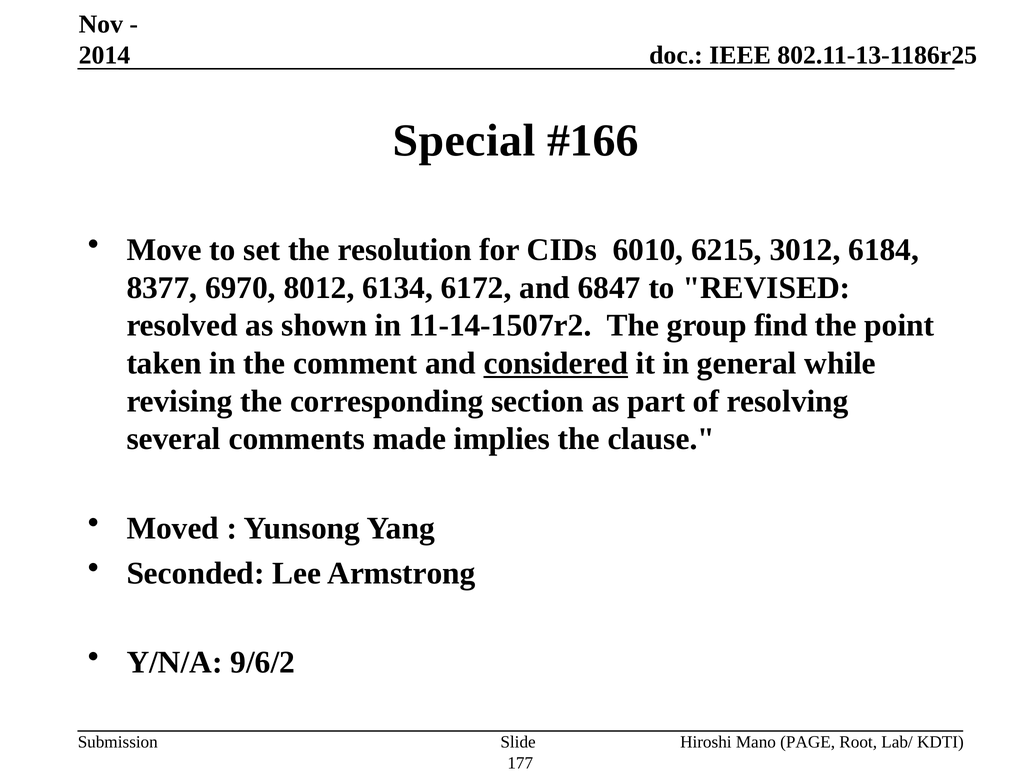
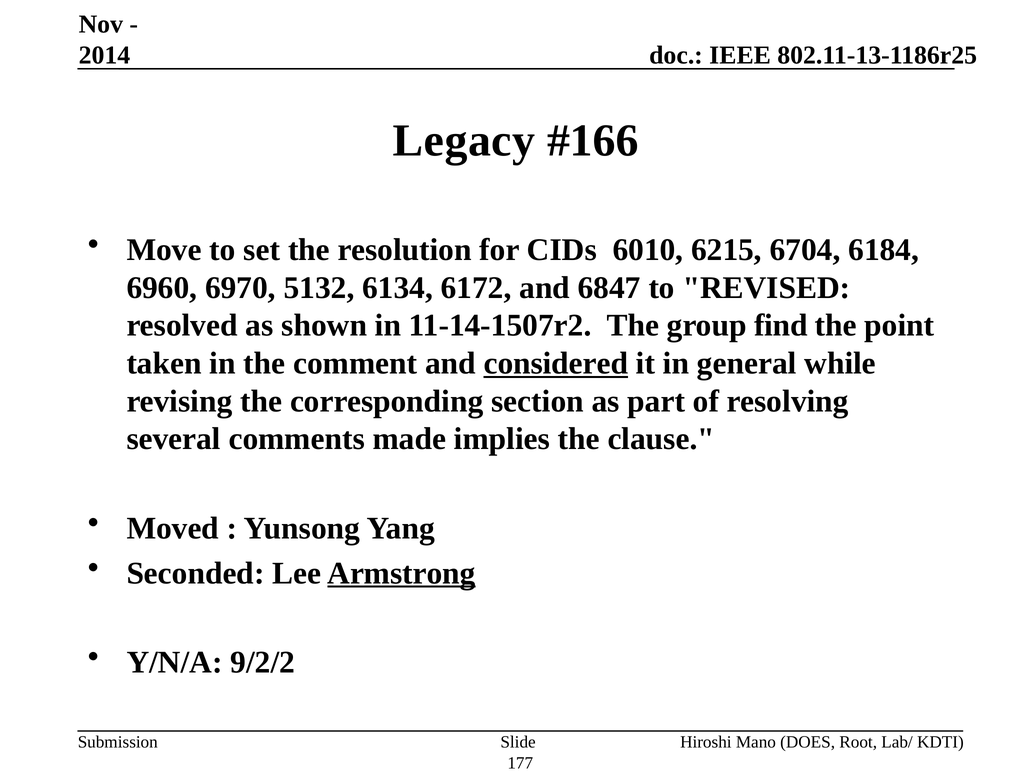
Special: Special -> Legacy (464, 141)
3012: 3012 -> 6704 (805, 250)
8377: 8377 -> 6960 (162, 288)
8012: 8012 -> 5132 (319, 288)
Armstrong underline: none -> present (401, 573)
9/6/2: 9/6/2 -> 9/2/2 (263, 663)
PAGE: PAGE -> DOES (808, 742)
